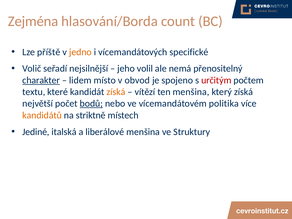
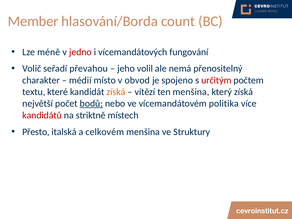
Zejména: Zejména -> Member (33, 21)
příště: příště -> méně (49, 52)
jedno colour: orange -> red (80, 52)
specifické: specifické -> fungování (189, 52)
nejsilnější: nejsilnější -> převahou (89, 69)
charakter underline: present -> none (41, 80)
lidem: lidem -> médií (80, 80)
kandidátů colour: orange -> red (42, 115)
Jediné: Jediné -> Přesto (36, 132)
liberálové: liberálové -> celkovém (105, 132)
